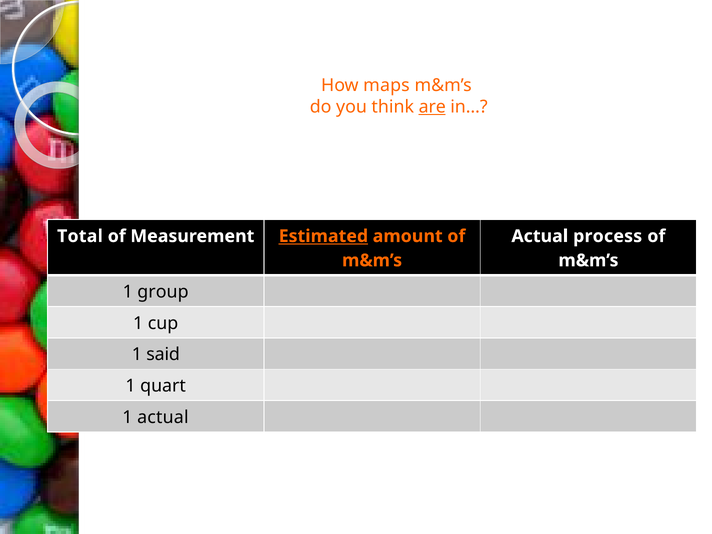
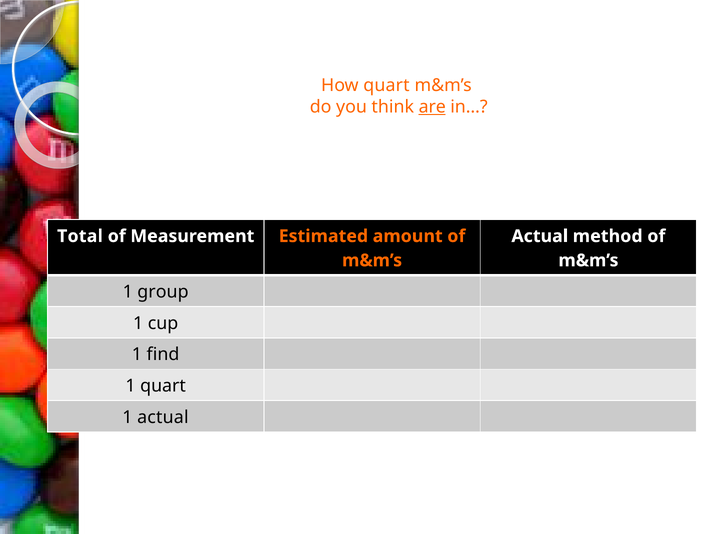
How maps: maps -> quart (386, 85)
Estimated underline: present -> none (323, 236)
process: process -> method (608, 236)
said: said -> find (163, 355)
